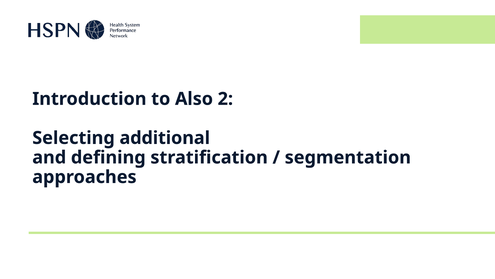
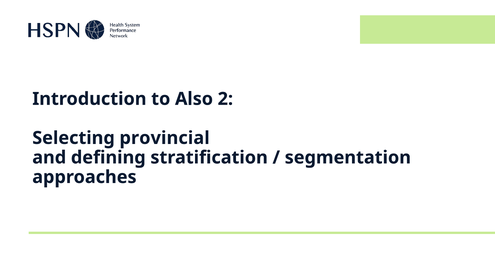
additional: additional -> provincial (165, 138)
